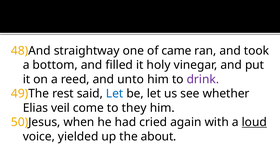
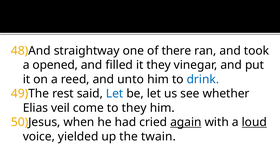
came: came -> there (176, 51)
bottom: bottom -> opened (55, 65)
it holy: holy -> they (159, 65)
drink colour: purple -> blue (203, 80)
again underline: none -> present (186, 123)
about: about -> twain (158, 137)
